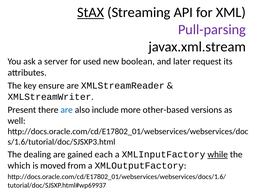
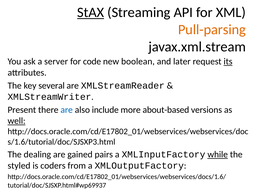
Pull-parsing colour: purple -> orange (212, 30)
used: used -> code (92, 61)
its underline: none -> present (228, 61)
ensure: ensure -> several (52, 85)
other-based: other-based -> about-based (166, 110)
well underline: none -> present (17, 121)
each: each -> pairs (104, 154)
which: which -> styled (19, 165)
moved: moved -> coders (53, 165)
